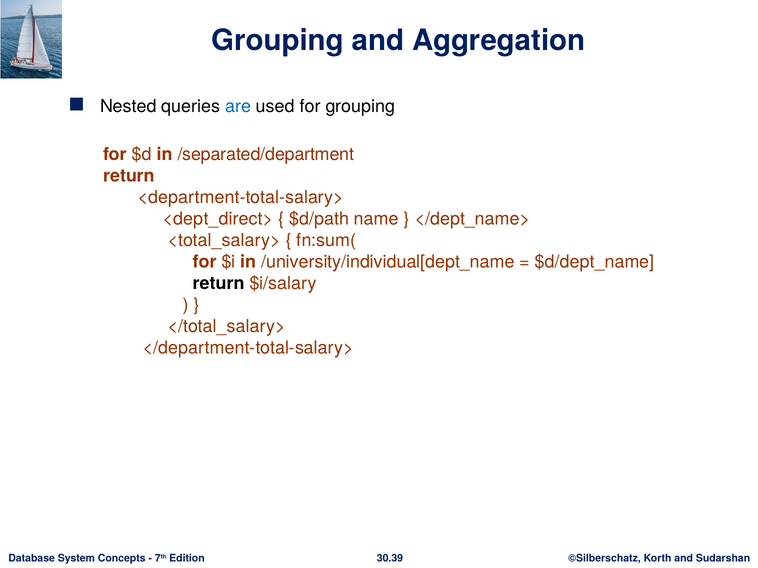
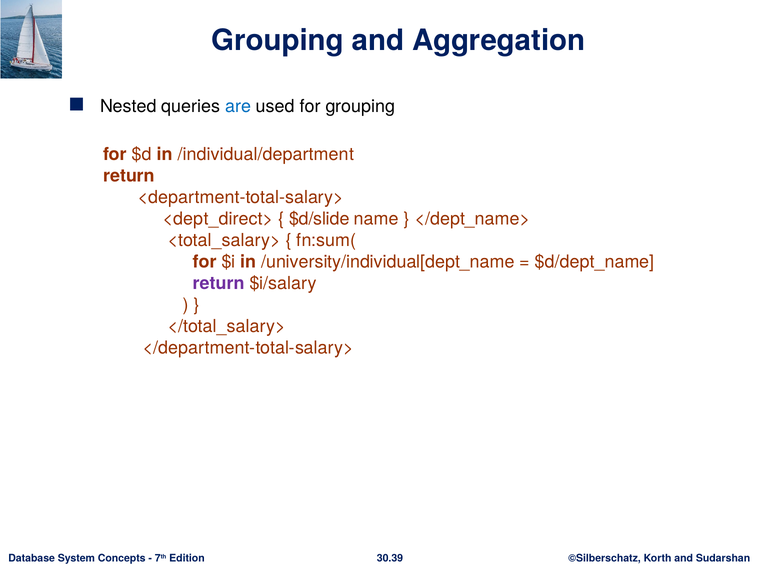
/separated/department: /separated/department -> /individual/department (266, 155)
$d/path: $d/path -> $d/slide (319, 219)
return colour: black -> purple (219, 284)
